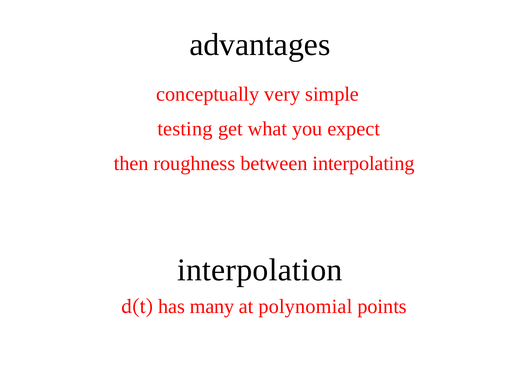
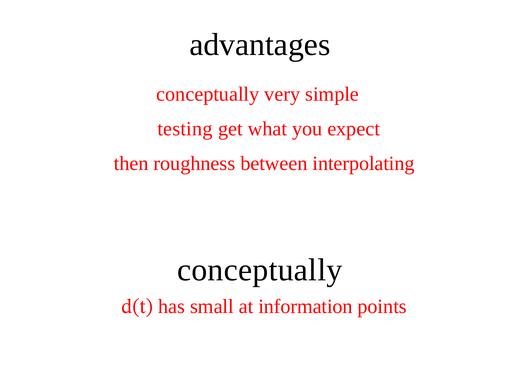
interpolation: interpolation -> conceptually (260, 270)
many: many -> small (212, 306)
polynomial: polynomial -> information (306, 306)
